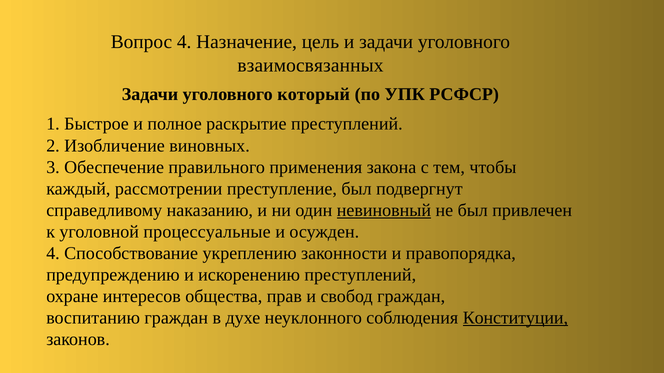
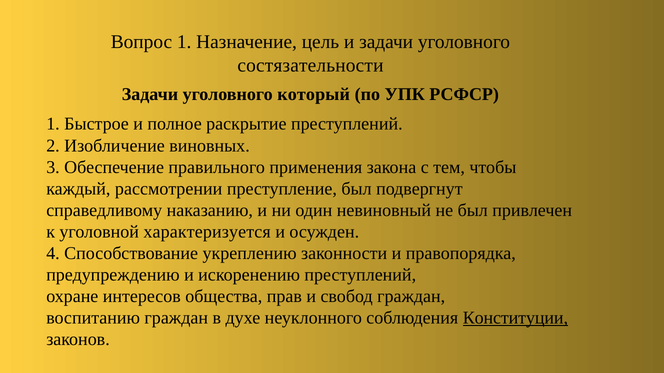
Вопрос 4: 4 -> 1 (184, 42)
взаимосвязанных: взаимосвязанных -> состязательности (310, 65)
невиновный underline: present -> none (384, 210)
процессуальные: процессуальные -> характеризуется (207, 232)
